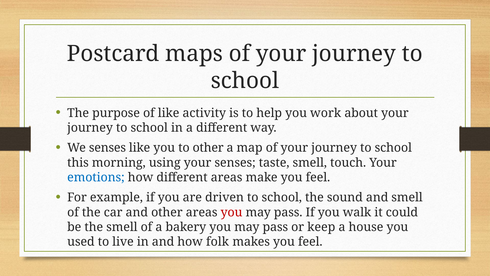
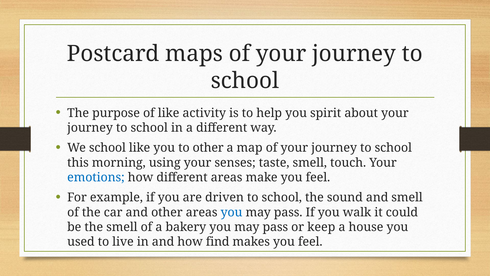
work: work -> spirit (326, 113)
We senses: senses -> school (107, 148)
you colour: red -> blue (232, 212)
folk: folk -> find (218, 241)
